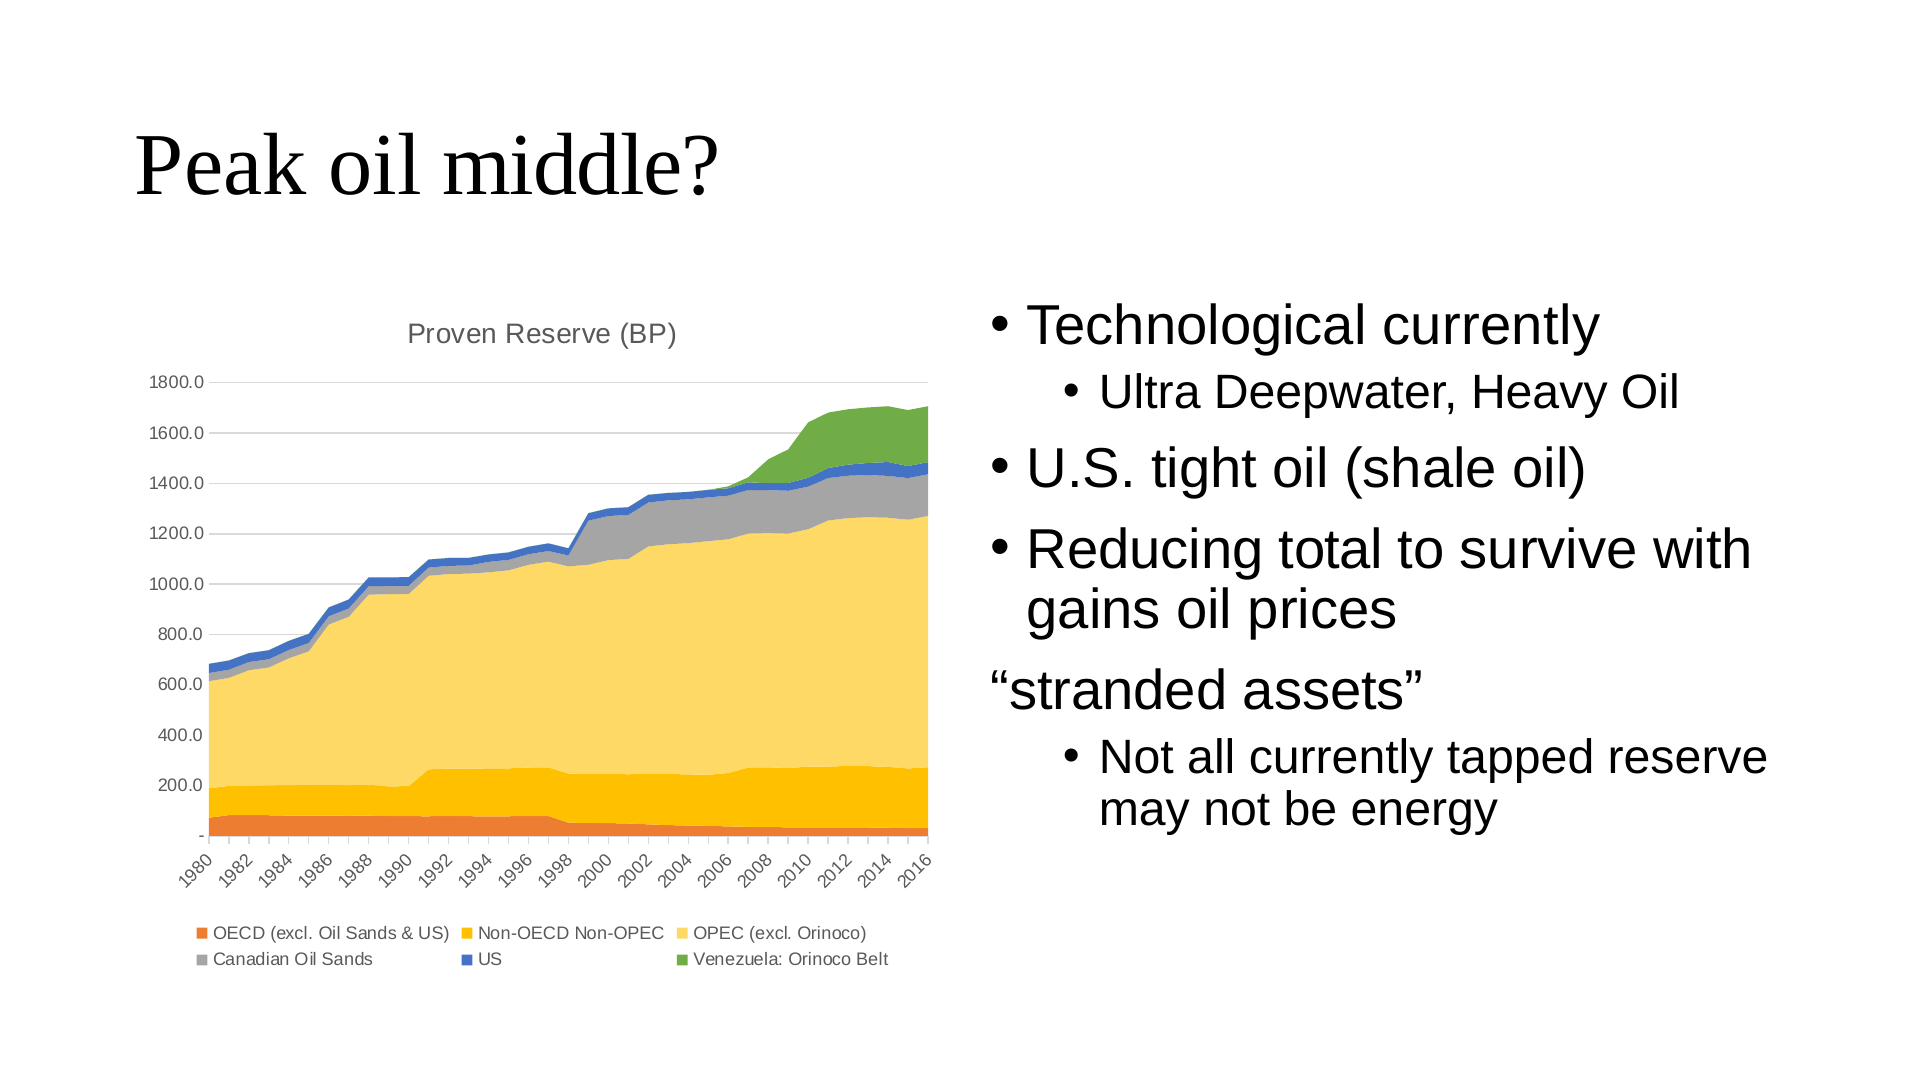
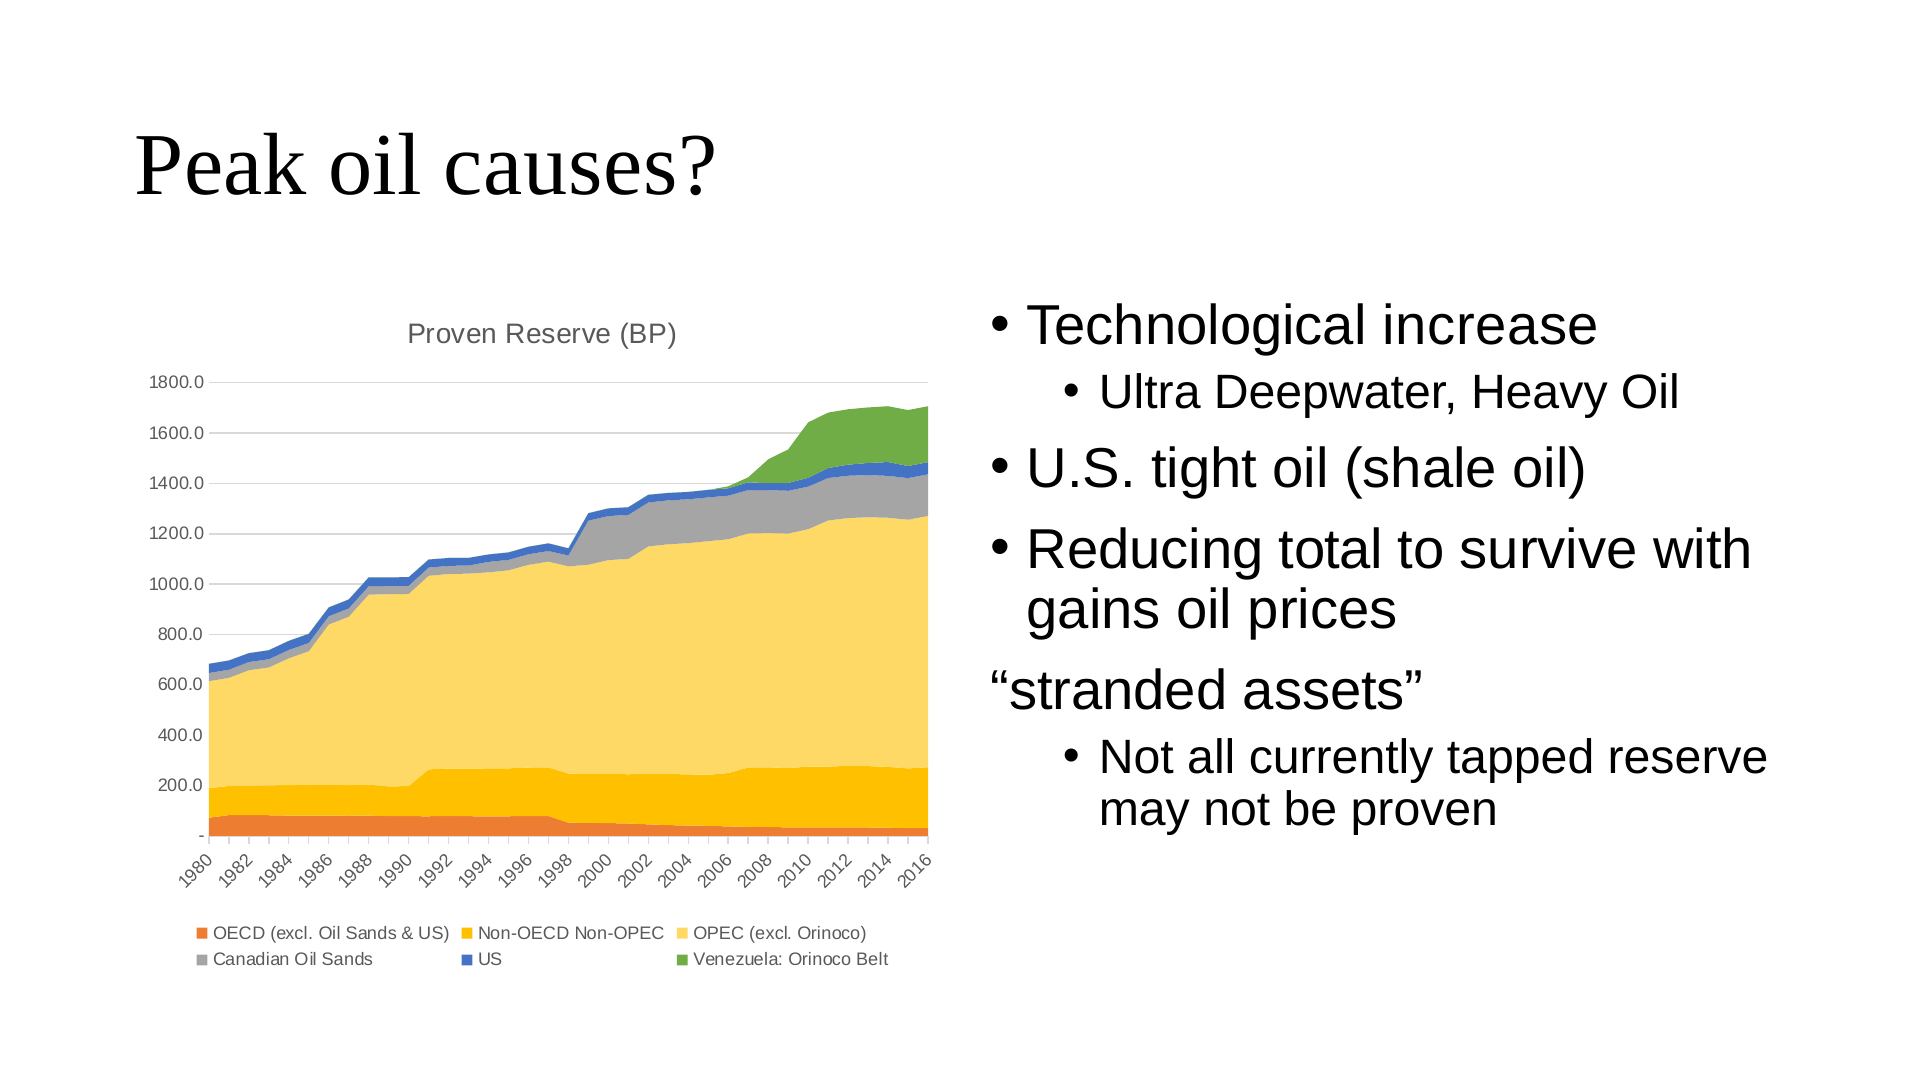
middle: middle -> causes (581, 165)
Technological currently: currently -> increase (1491, 326)
be energy: energy -> proven (1424, 810)
